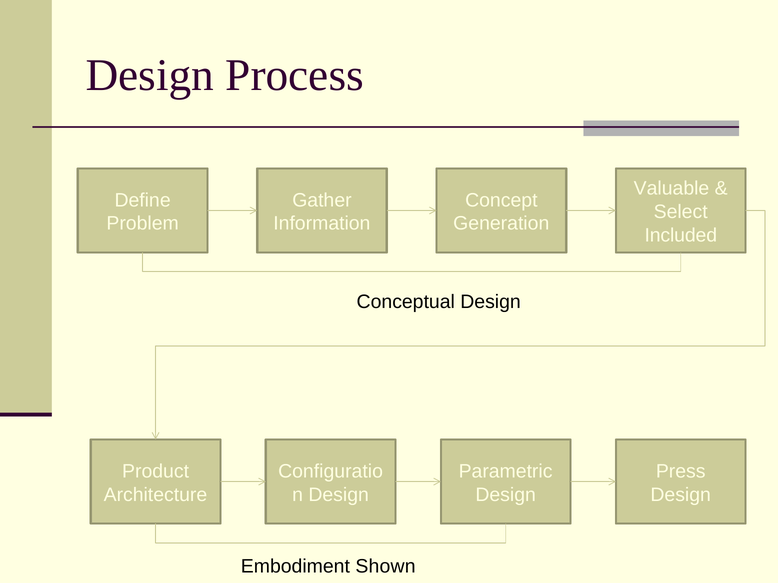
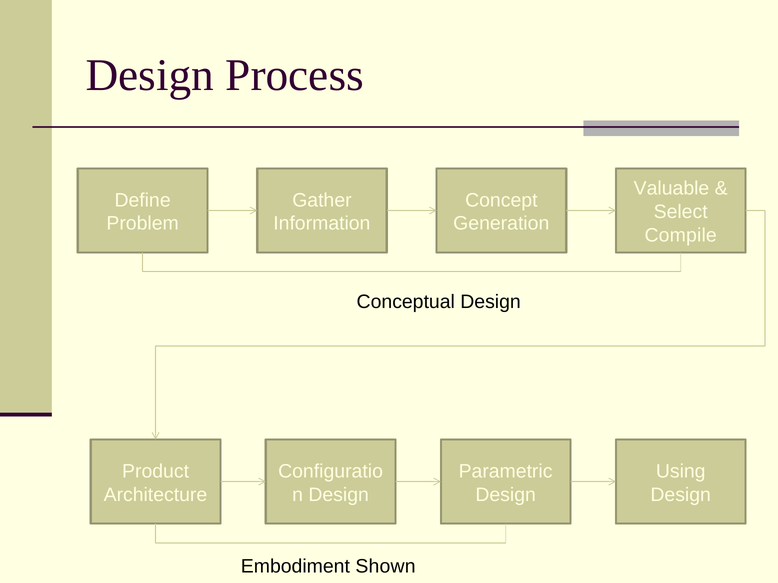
Included: Included -> Compile (681, 235)
Press: Press -> Using (681, 472)
